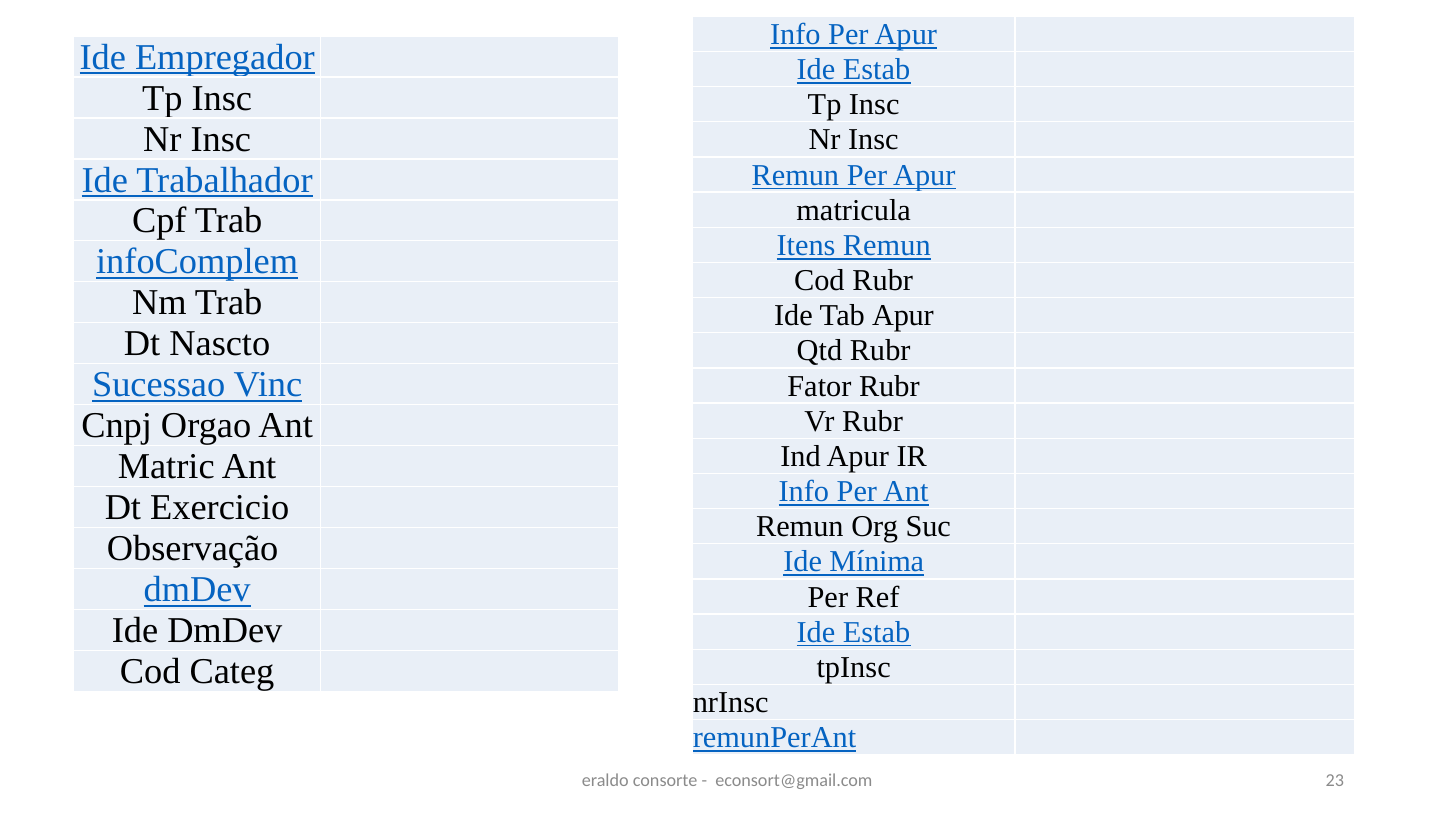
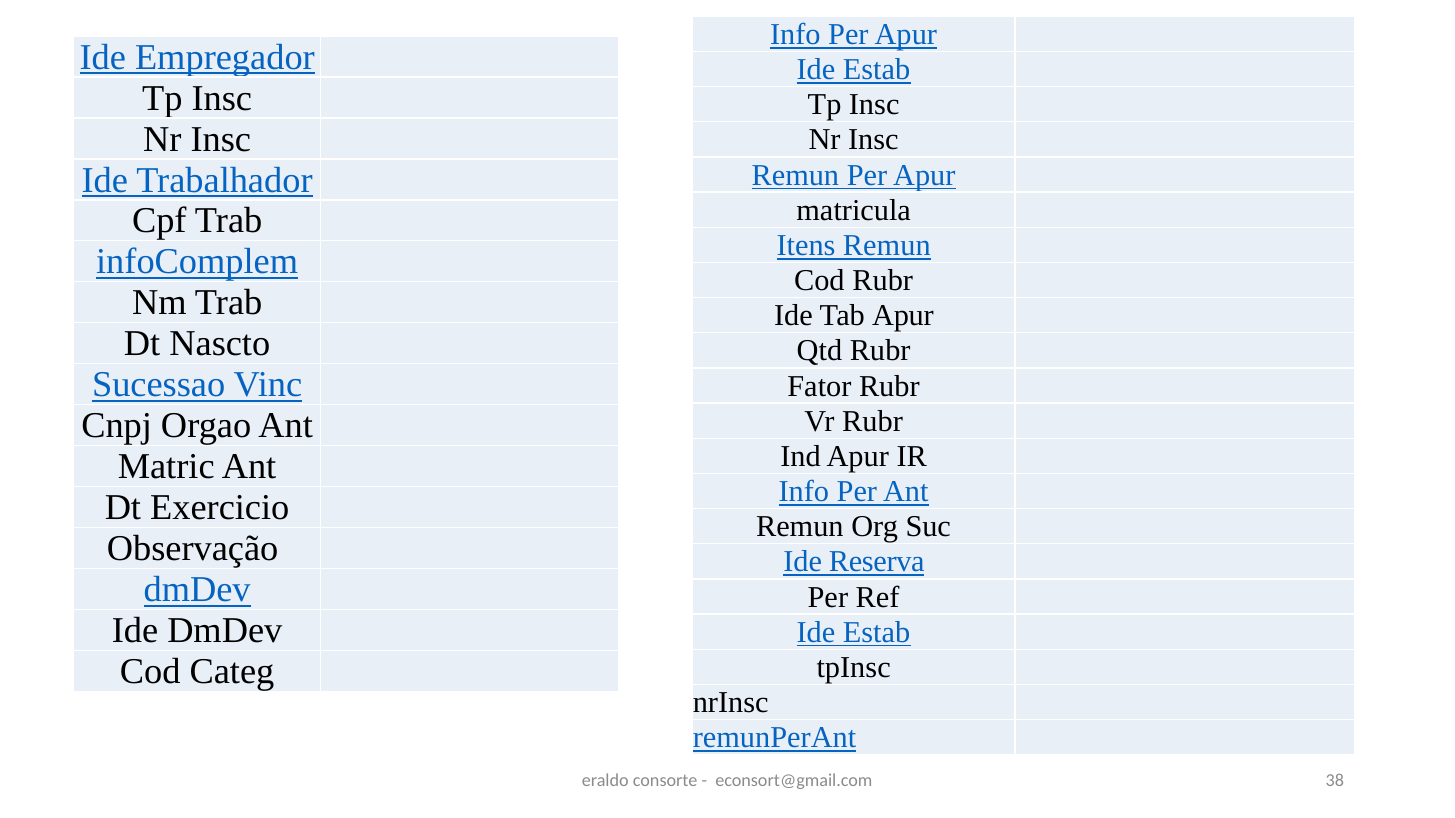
Mínima: Mínima -> Reserva (877, 562)
23: 23 -> 38 (1335, 781)
